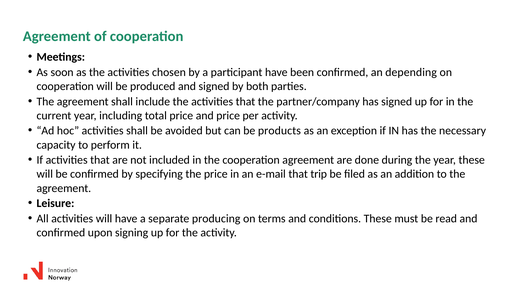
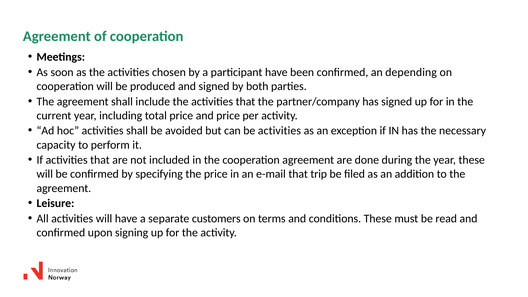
be products: products -> activities (279, 131)
producing: producing -> customers (216, 218)
